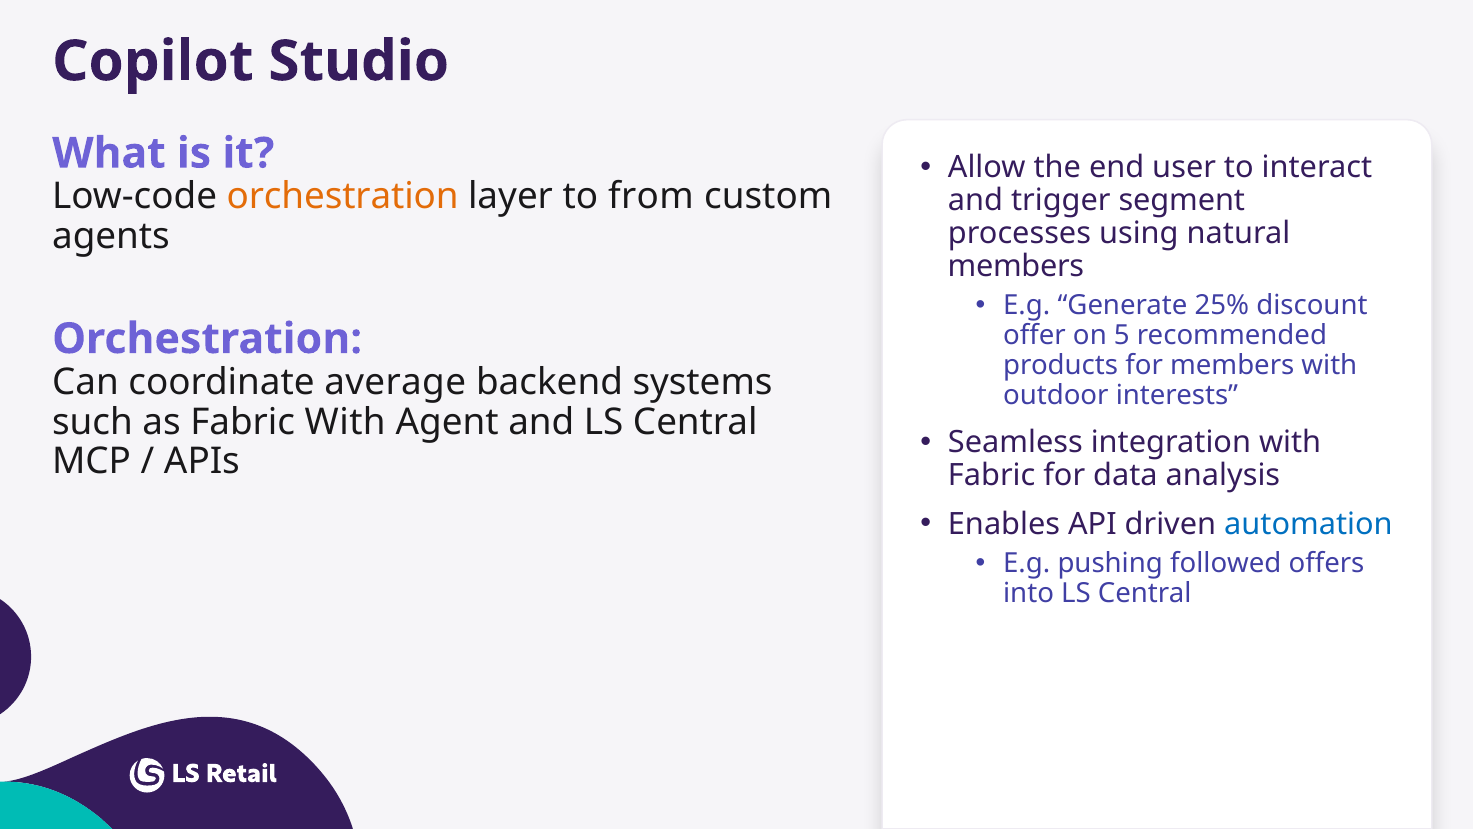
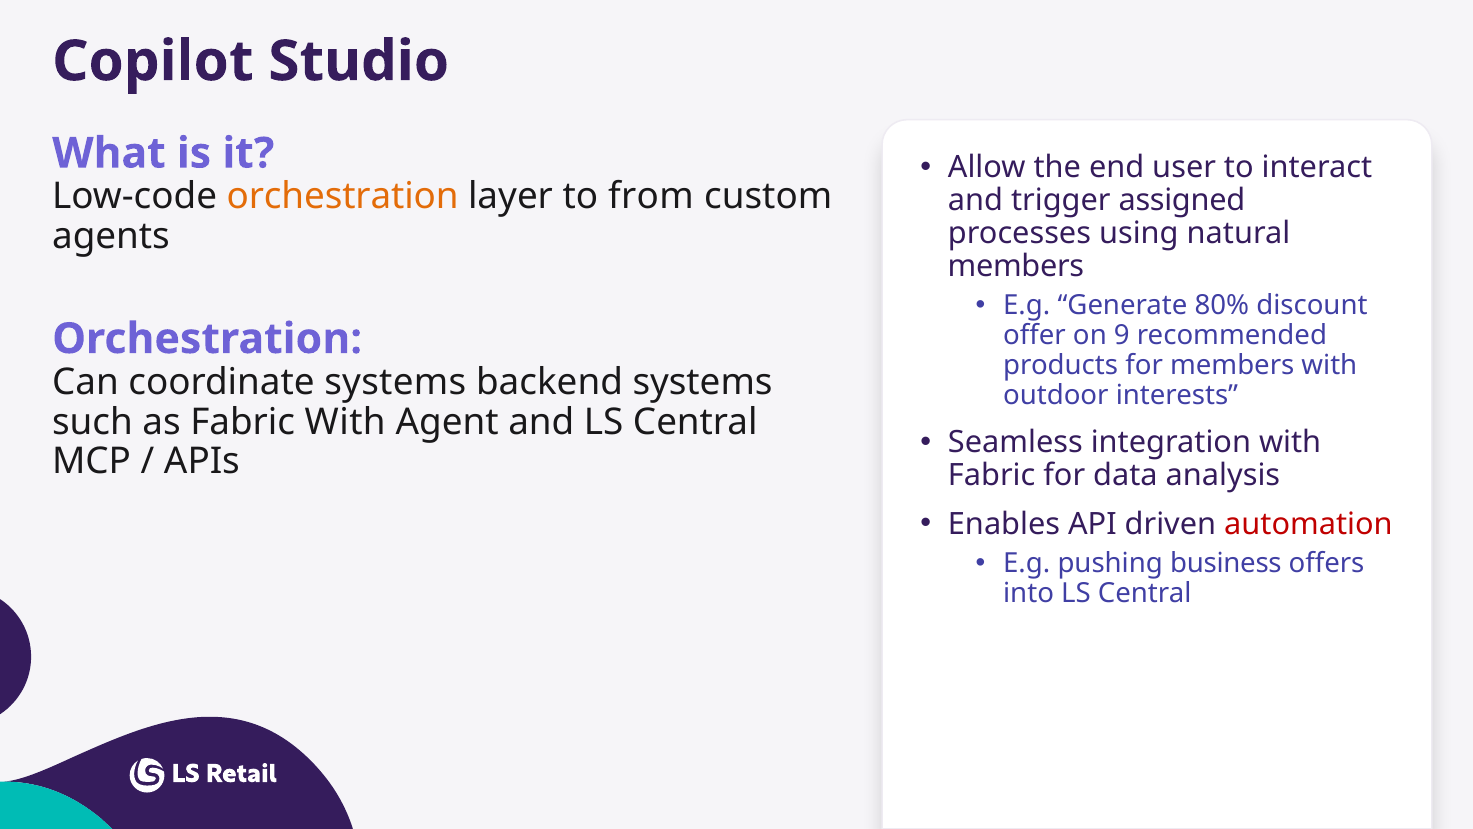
segment: segment -> assigned (1182, 200)
25%: 25% -> 80% (1222, 306)
5: 5 -> 9 (1122, 336)
coordinate average: average -> systems (395, 382)
automation colour: blue -> red (1308, 524)
followed: followed -> business (1226, 563)
